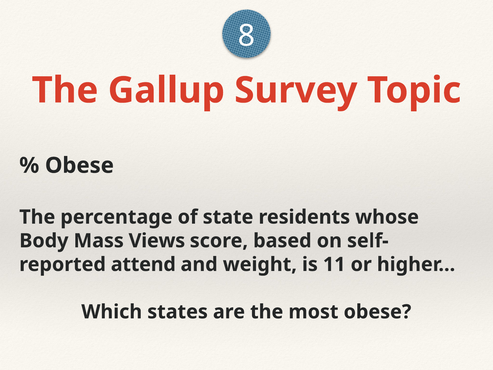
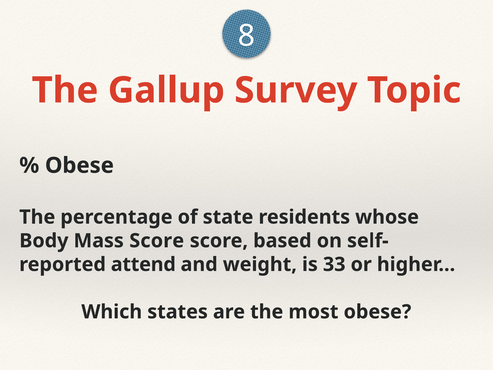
Mass Views: Views -> Score (157, 241)
11: 11 -> 33 (334, 264)
